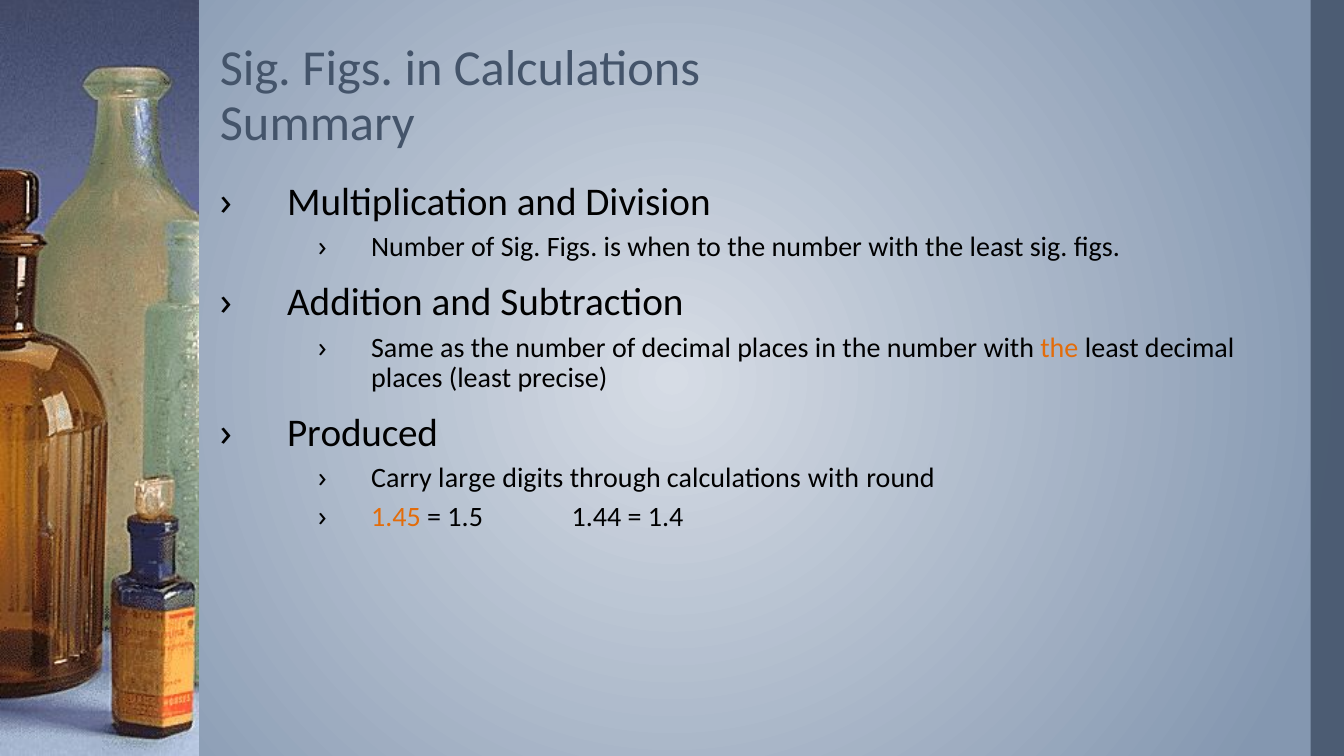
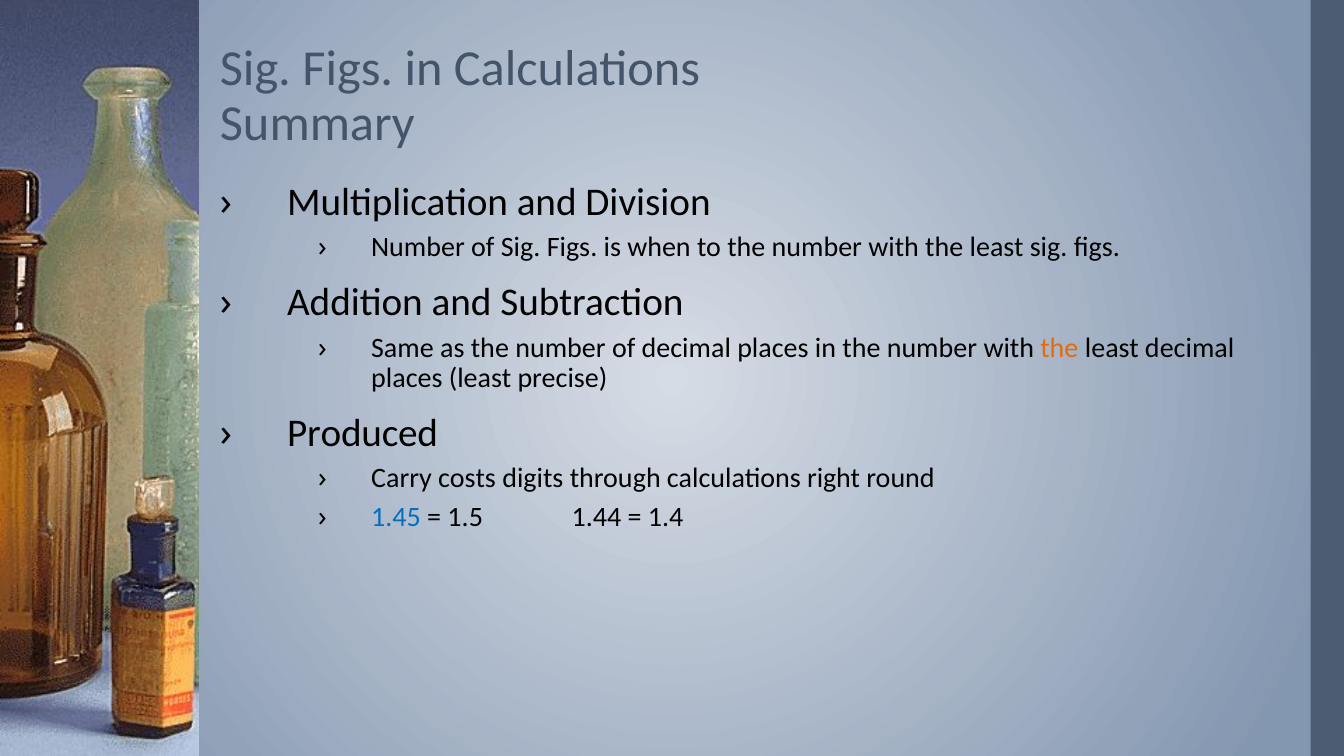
large: large -> costs (467, 479)
calculations with: with -> right (834, 479)
1.45 colour: orange -> blue (396, 517)
